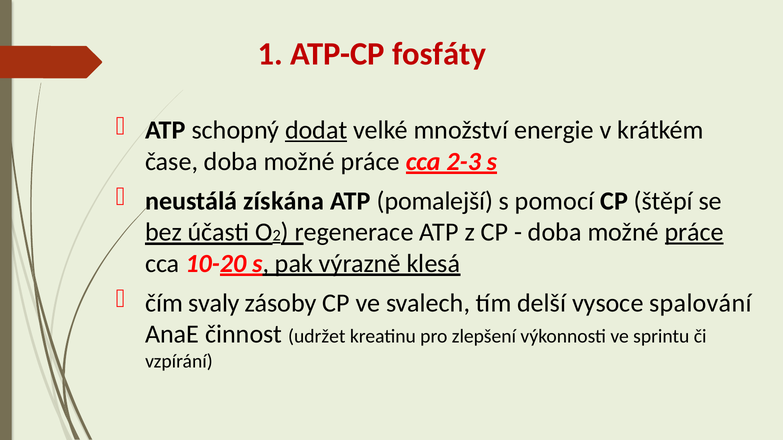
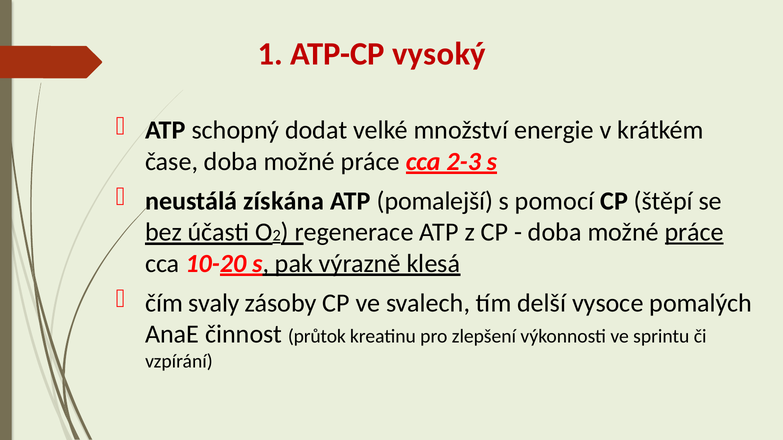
fosfáty: fosfáty -> vysoký (439, 54)
dodat underline: present -> none (316, 130)
spalování: spalování -> pomalých (701, 303)
udržet: udržet -> průtok (317, 337)
